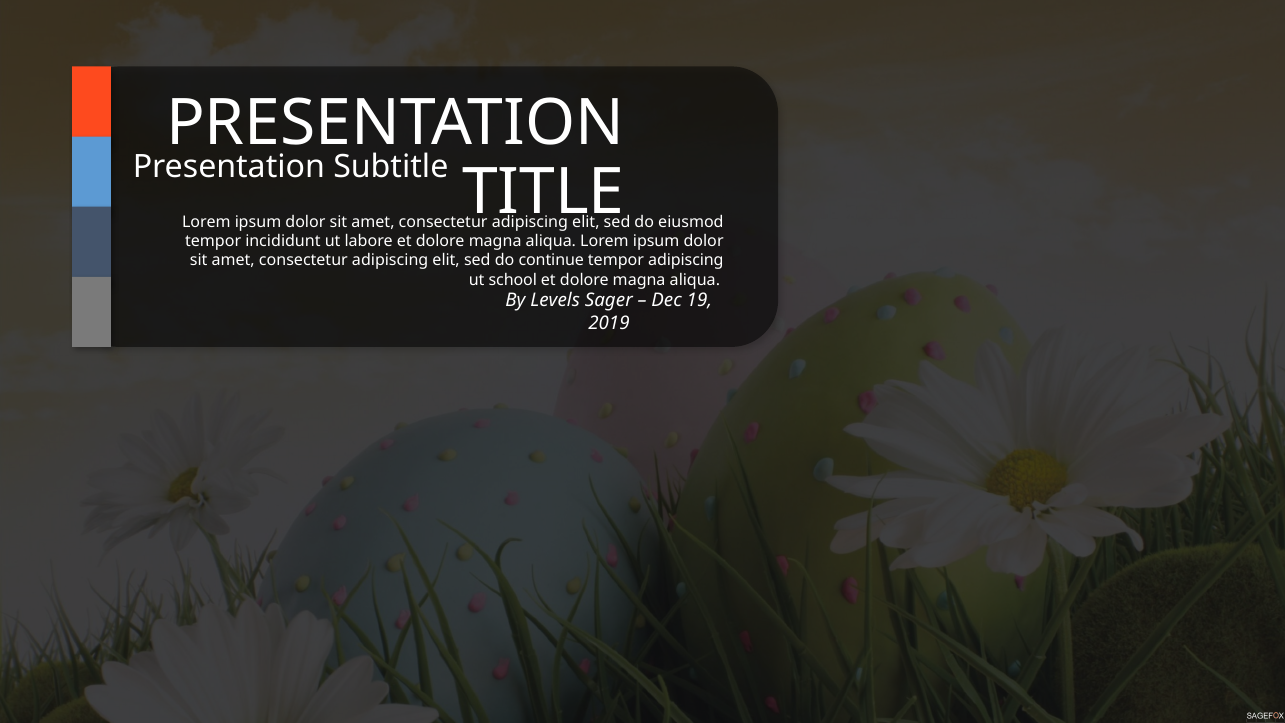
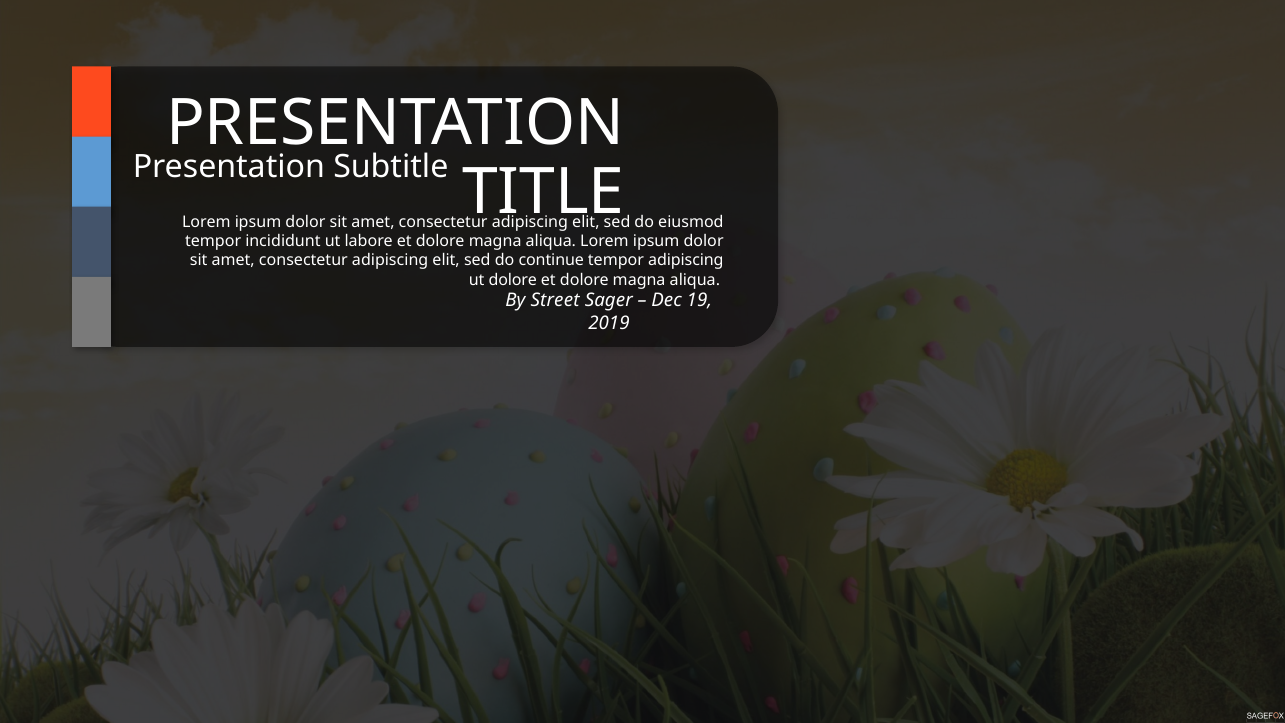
ut school: school -> dolore (513, 280)
Levels: Levels -> Street (555, 301)
